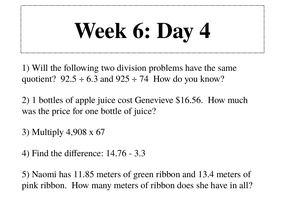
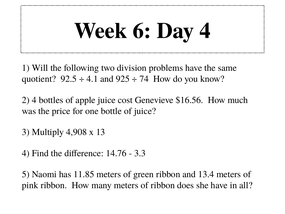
6.3: 6.3 -> 4.1 (92, 79)
2 1: 1 -> 4 (34, 100)
67: 67 -> 13 (101, 132)
